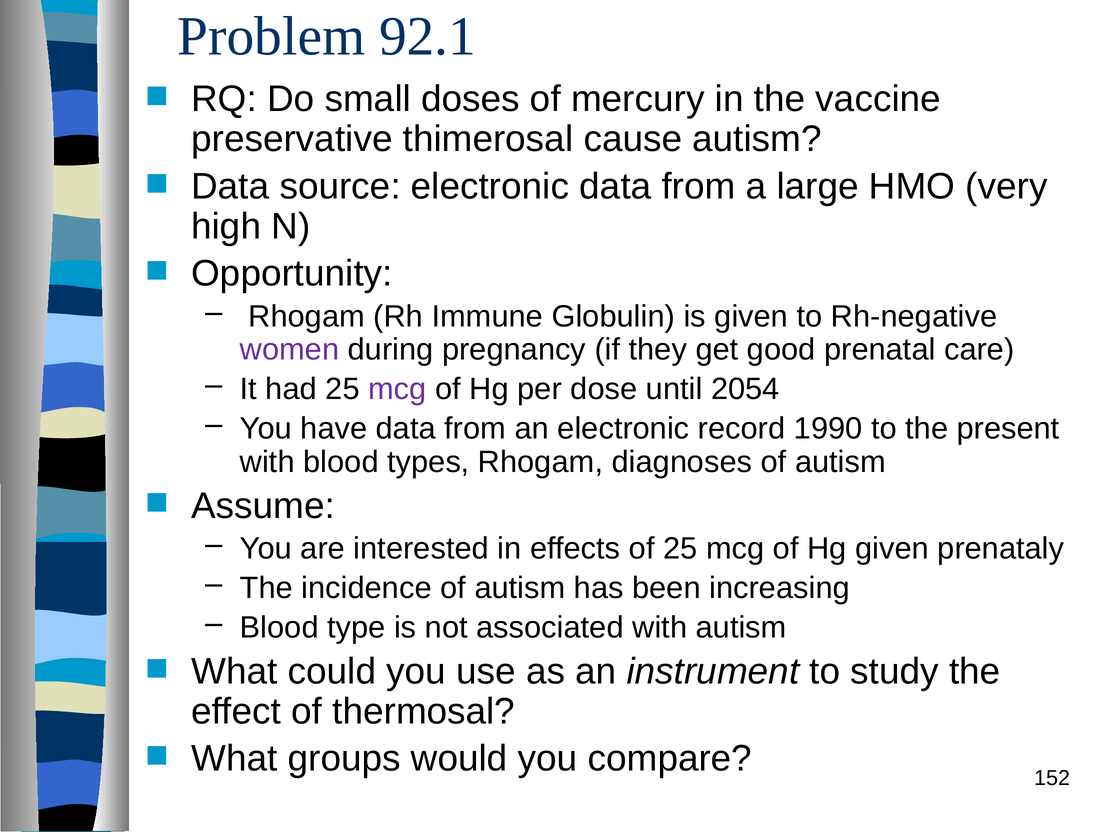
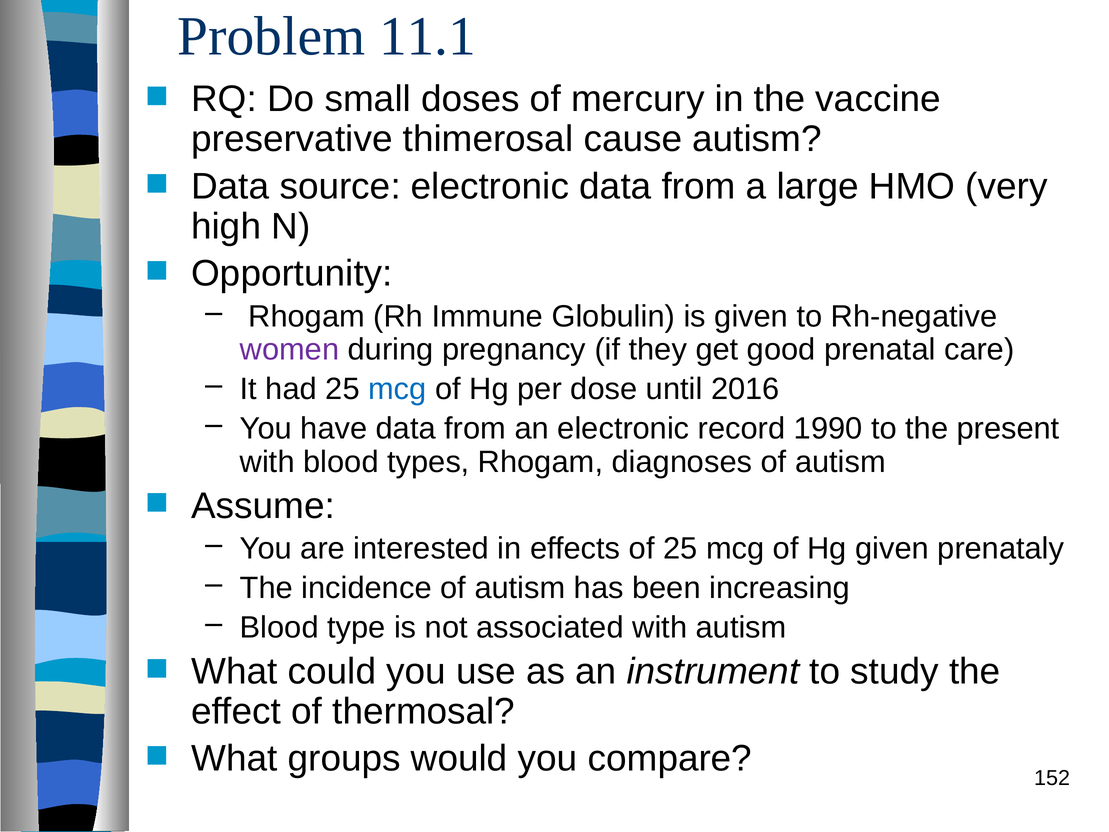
92.1: 92.1 -> 11.1 (428, 36)
mcg colour: purple -> blue (397, 389)
2054: 2054 -> 2016 (745, 389)
